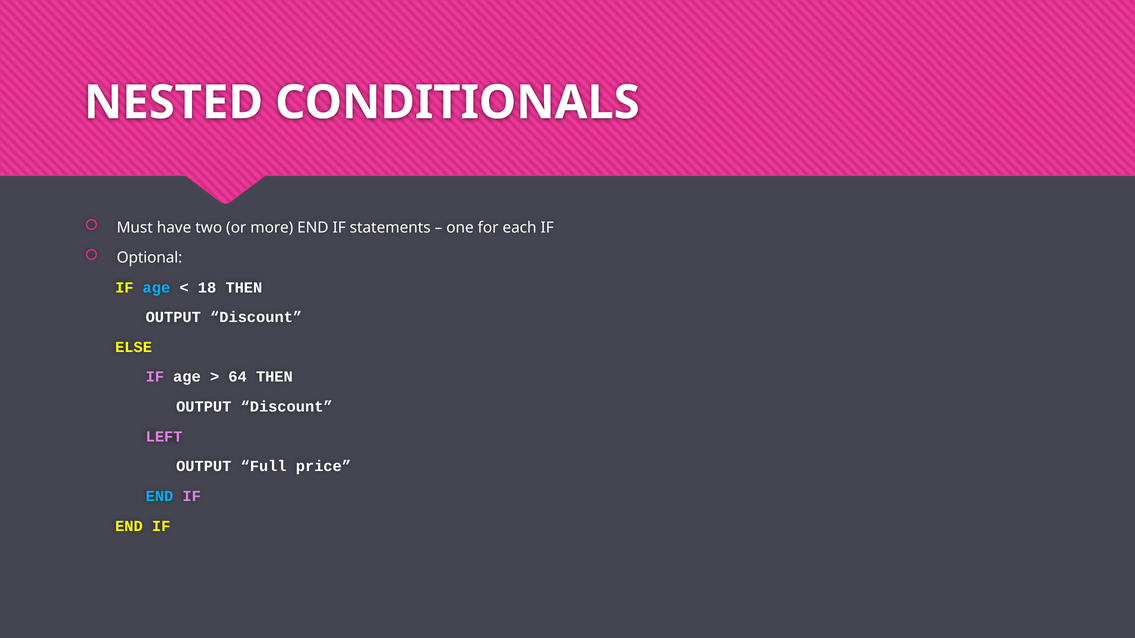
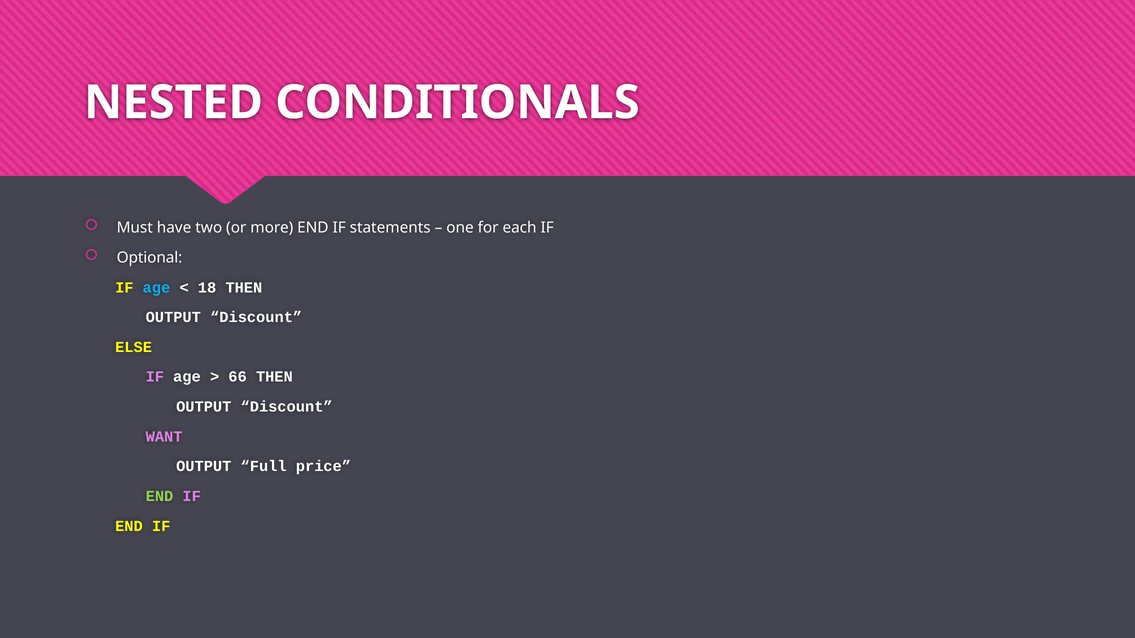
64: 64 -> 66 (238, 377)
LEFT: LEFT -> WANT (164, 437)
END colour: light blue -> light green (160, 496)
